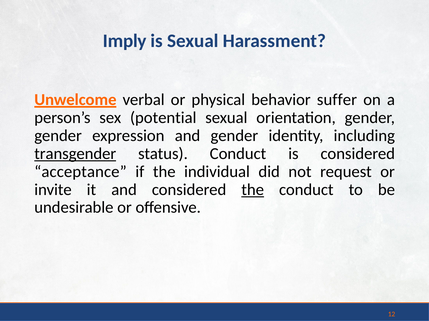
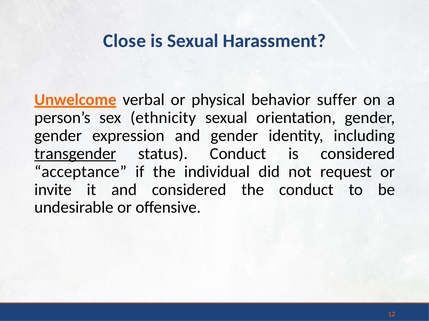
Imply: Imply -> Close (125, 41)
potential: potential -> ethnicity (163, 118)
the underline: present -> none (253, 190)
